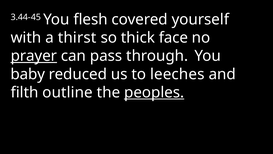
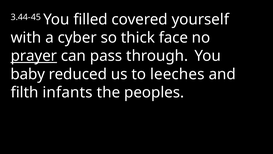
flesh: flesh -> filled (91, 19)
thirst: thirst -> cyber (77, 38)
outline: outline -> infants (68, 92)
peoples underline: present -> none (154, 92)
